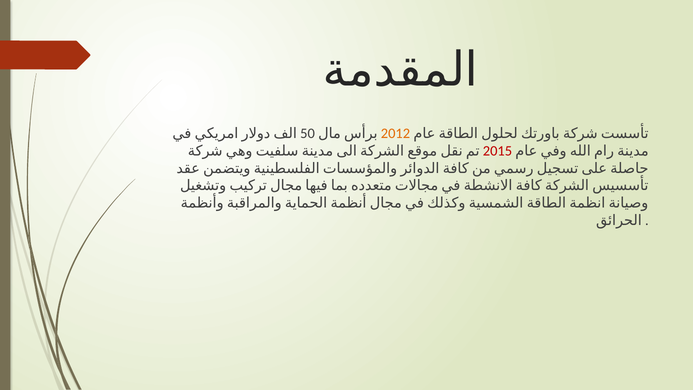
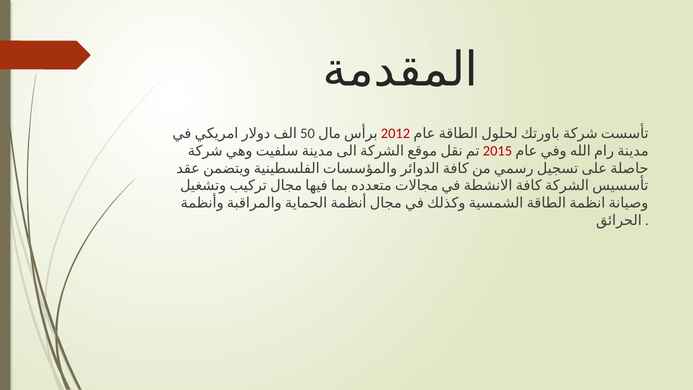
2012 colour: orange -> red (395, 134)
